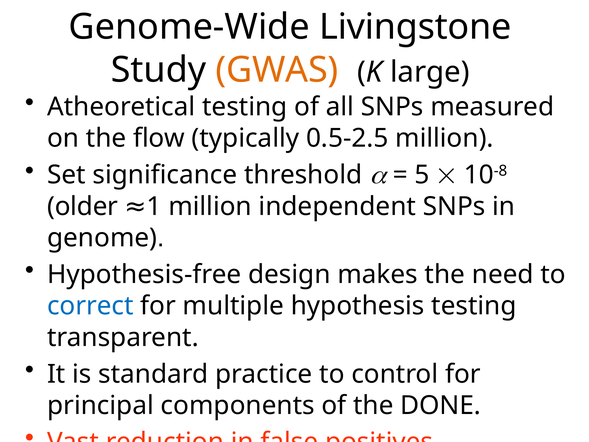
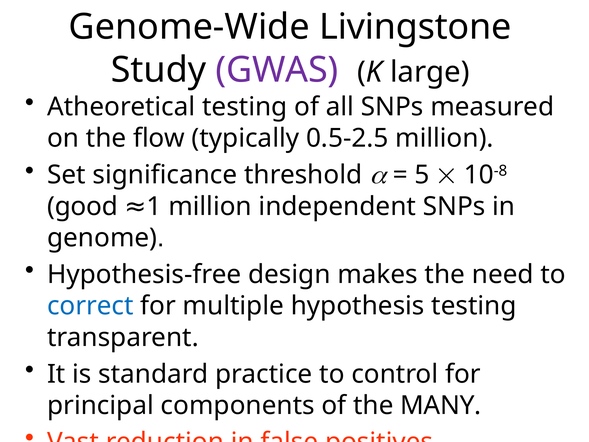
GWAS colour: orange -> purple (277, 70)
older: older -> good (83, 206)
DONE: DONE -> MANY (441, 405)
